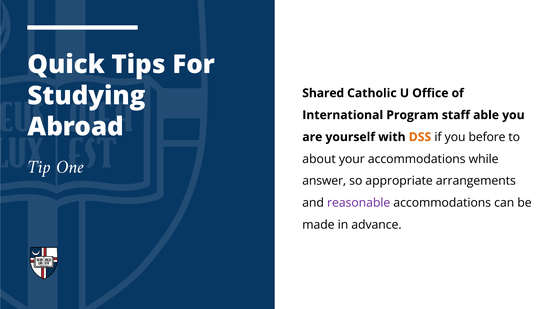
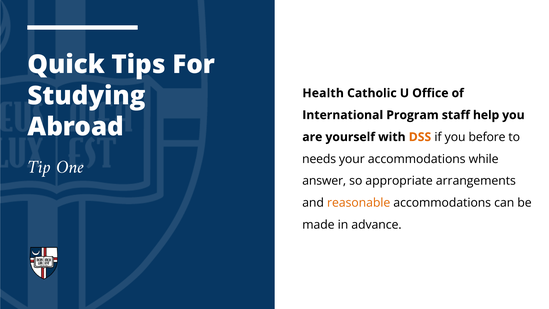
Shared: Shared -> Health (323, 93)
able: able -> help (486, 115)
about: about -> needs (319, 159)
reasonable colour: purple -> orange (359, 203)
